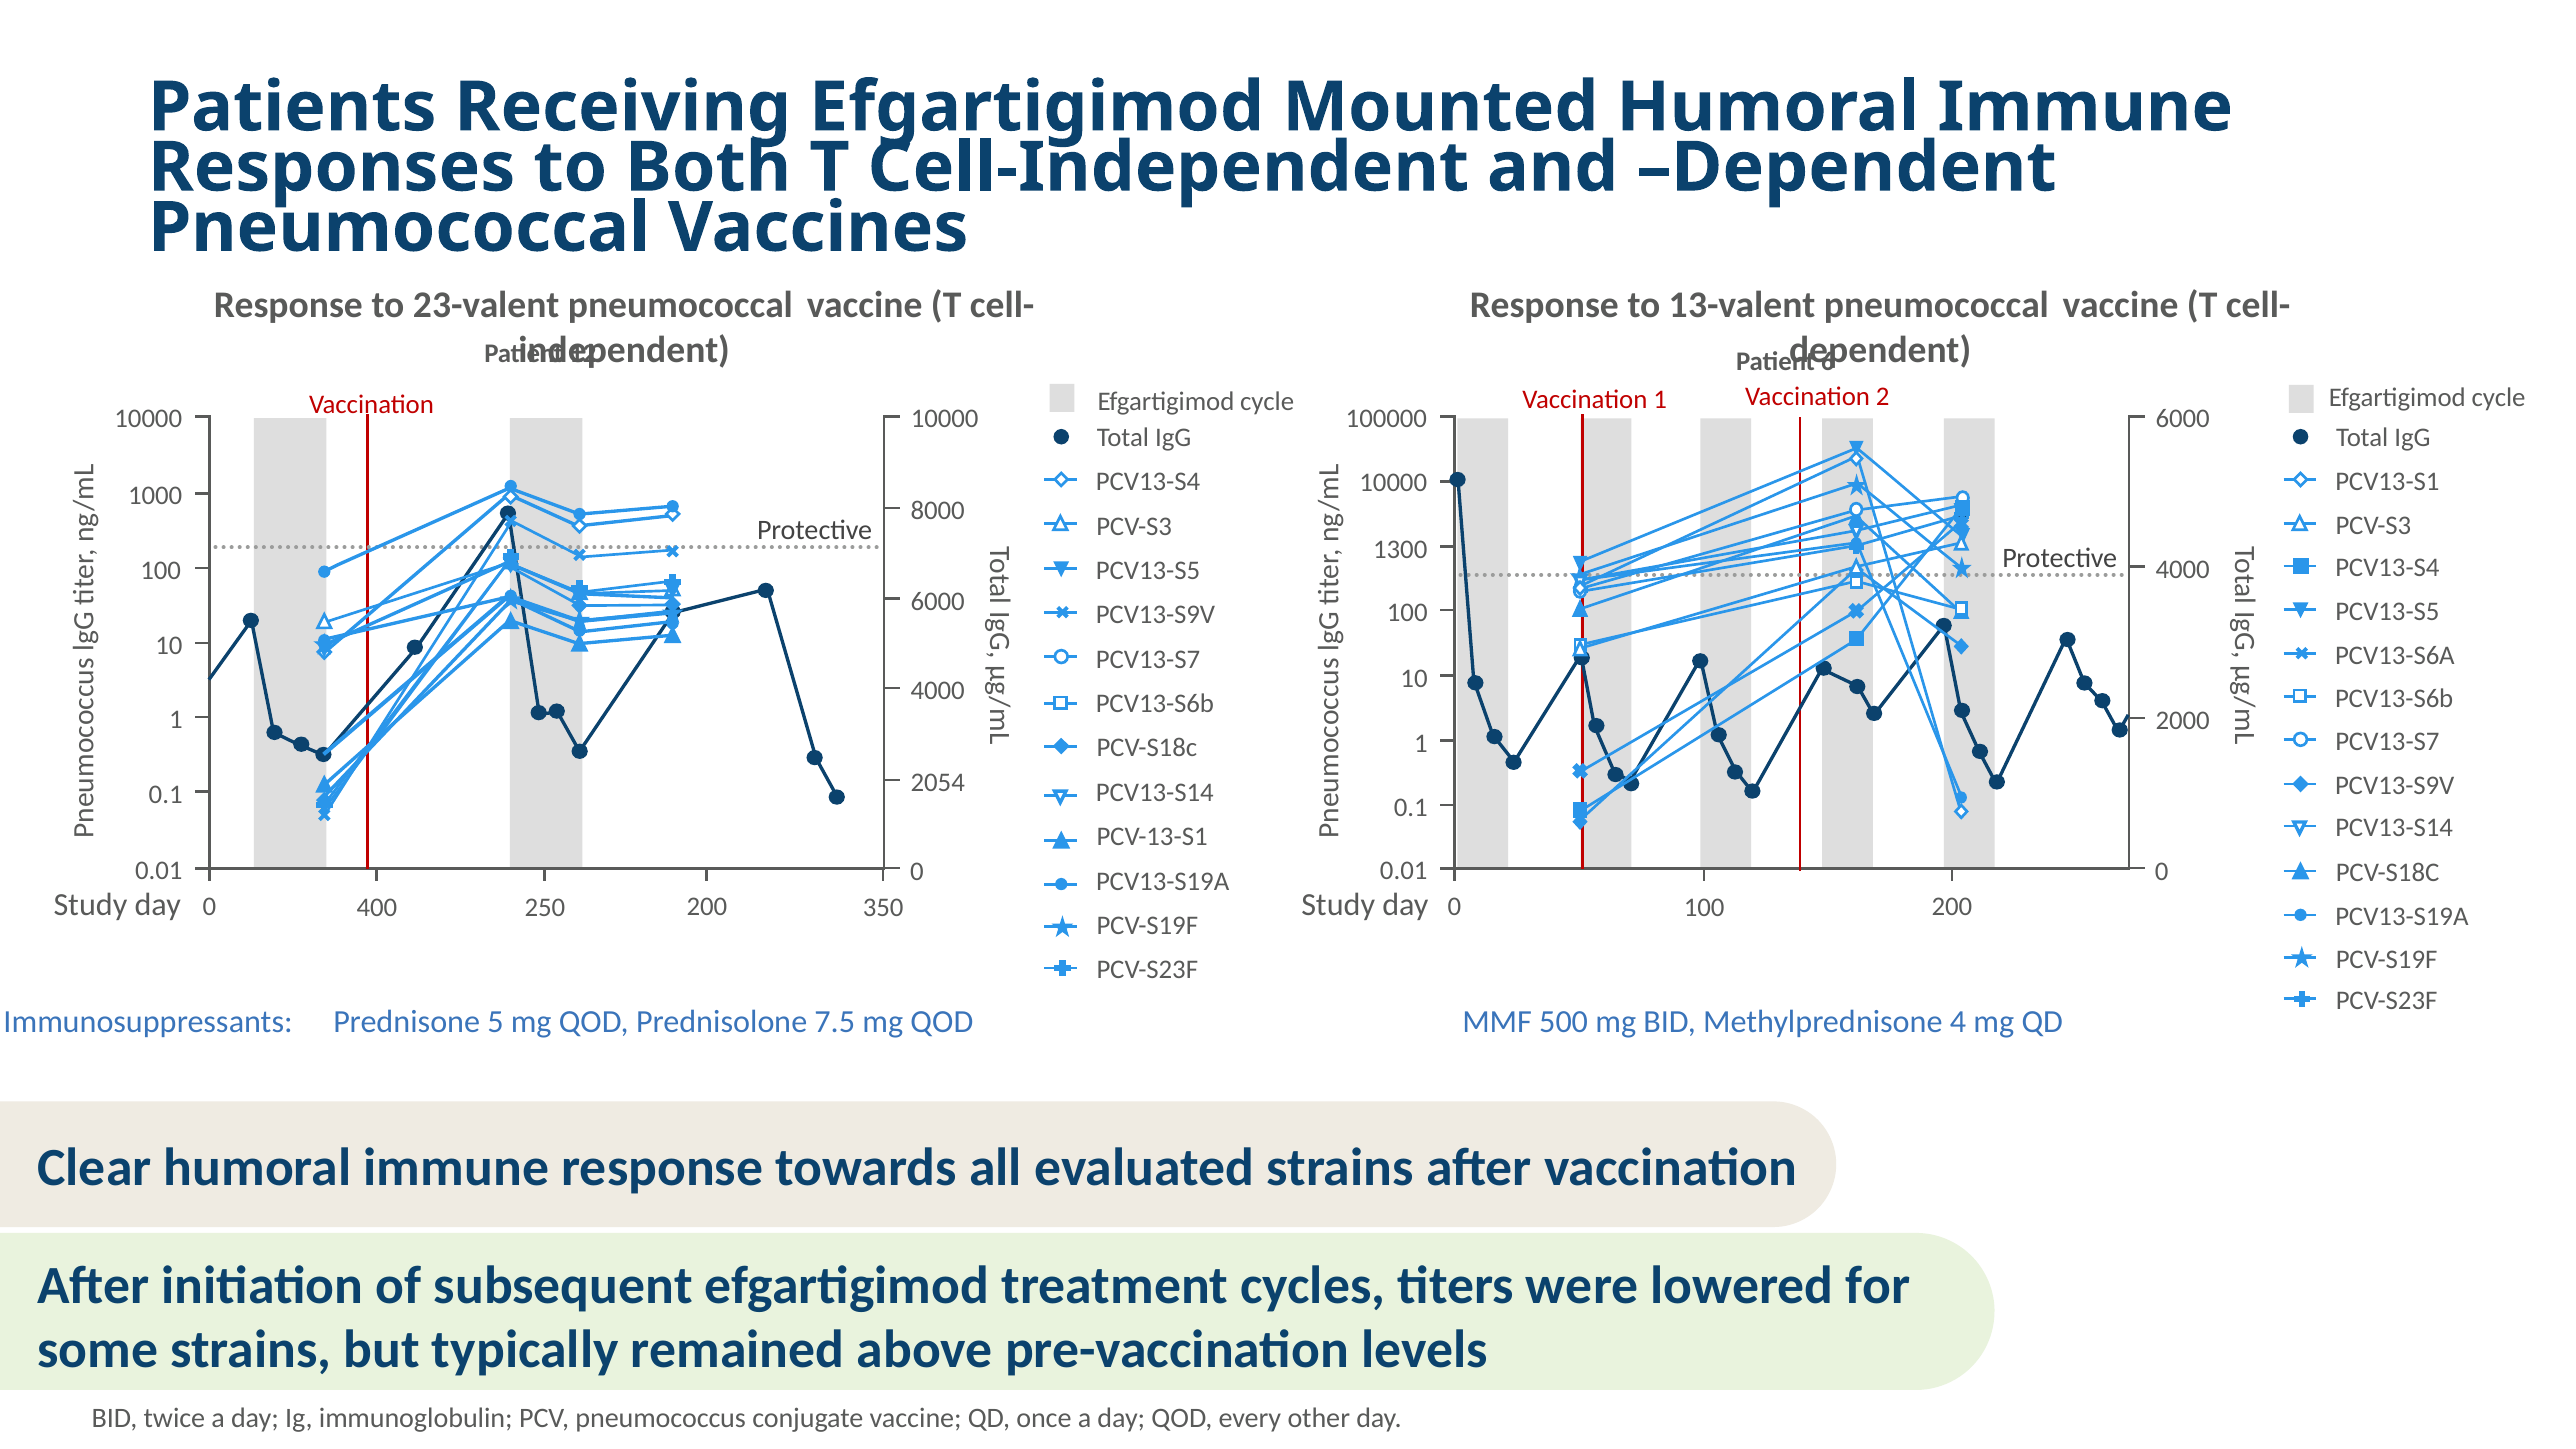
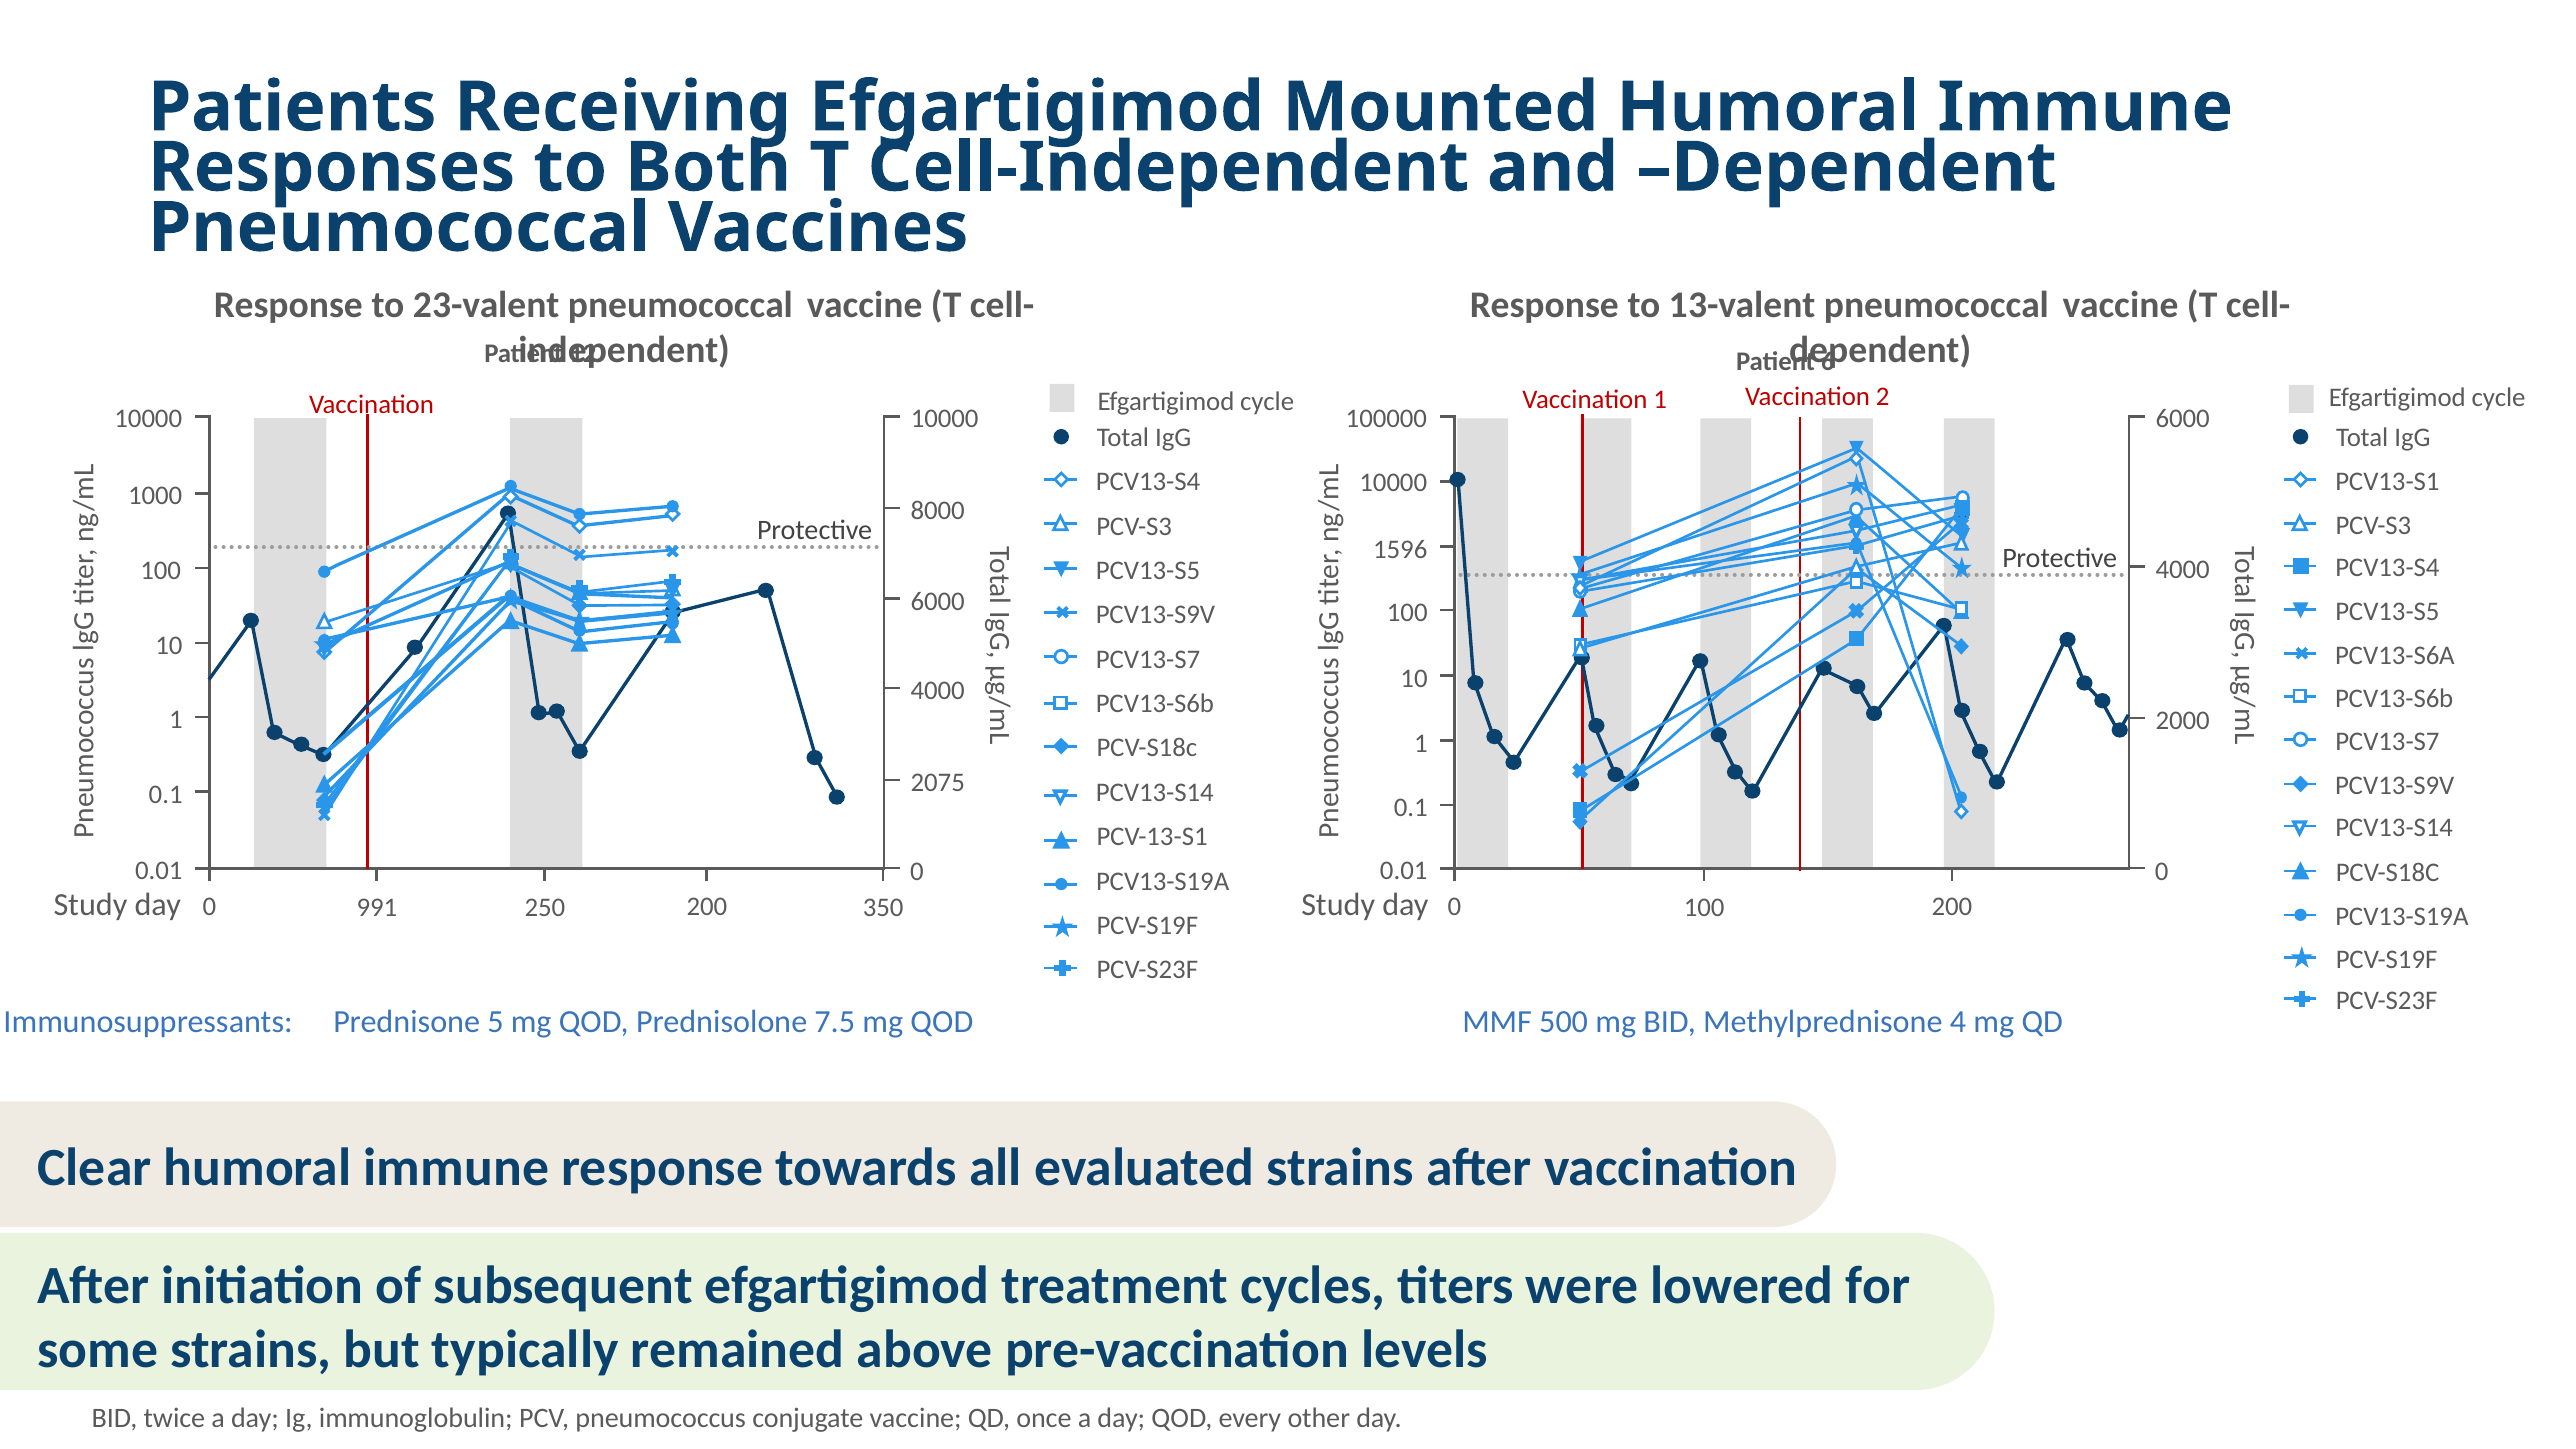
1300: 1300 -> 1596 (1400, 550)
2054: 2054 -> 2075 (938, 783)
400: 400 -> 991 (377, 908)
